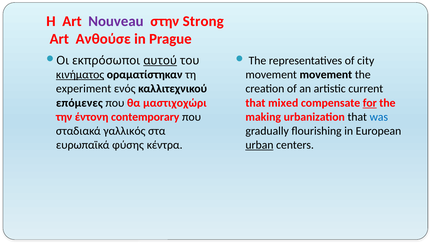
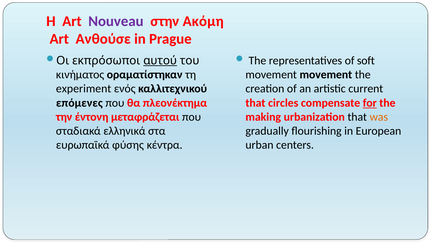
Strong: Strong -> Ακόμη (203, 21)
city: city -> soft (366, 61)
κινήματος underline: present -> none (80, 75)
μαστιχοχώρι: μαστιχοχώρι -> πλεονέκτημα (175, 103)
mixed: mixed -> circles (283, 103)
contemporary: contemporary -> μεταφράζεται (145, 117)
was colour: blue -> orange (379, 117)
γαλλικός: γαλλικός -> ελληνικά (124, 131)
urban underline: present -> none (259, 145)
